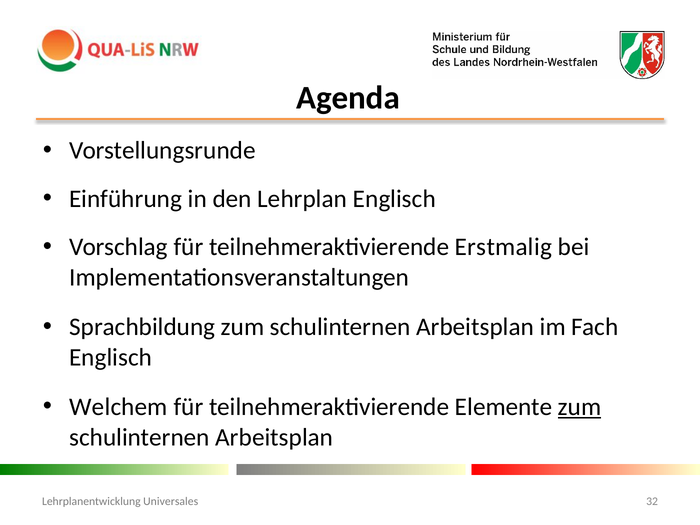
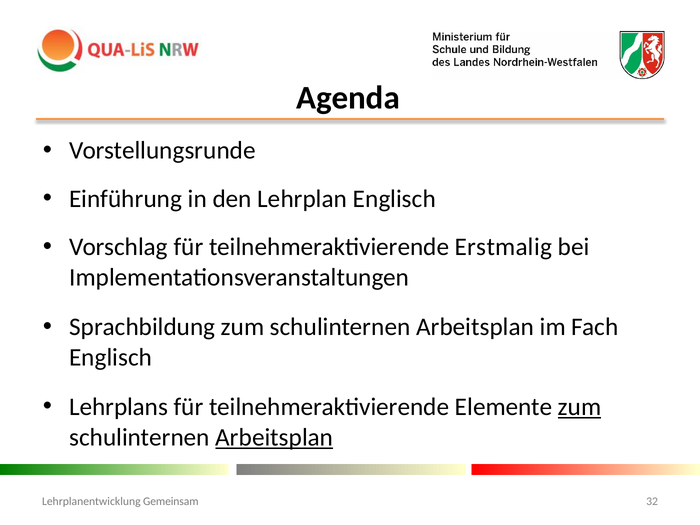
Welchem: Welchem -> Lehrplans (119, 407)
Arbeitsplan underline: none -> present (274, 437)
Universales: Universales -> Gemeinsam (171, 501)
